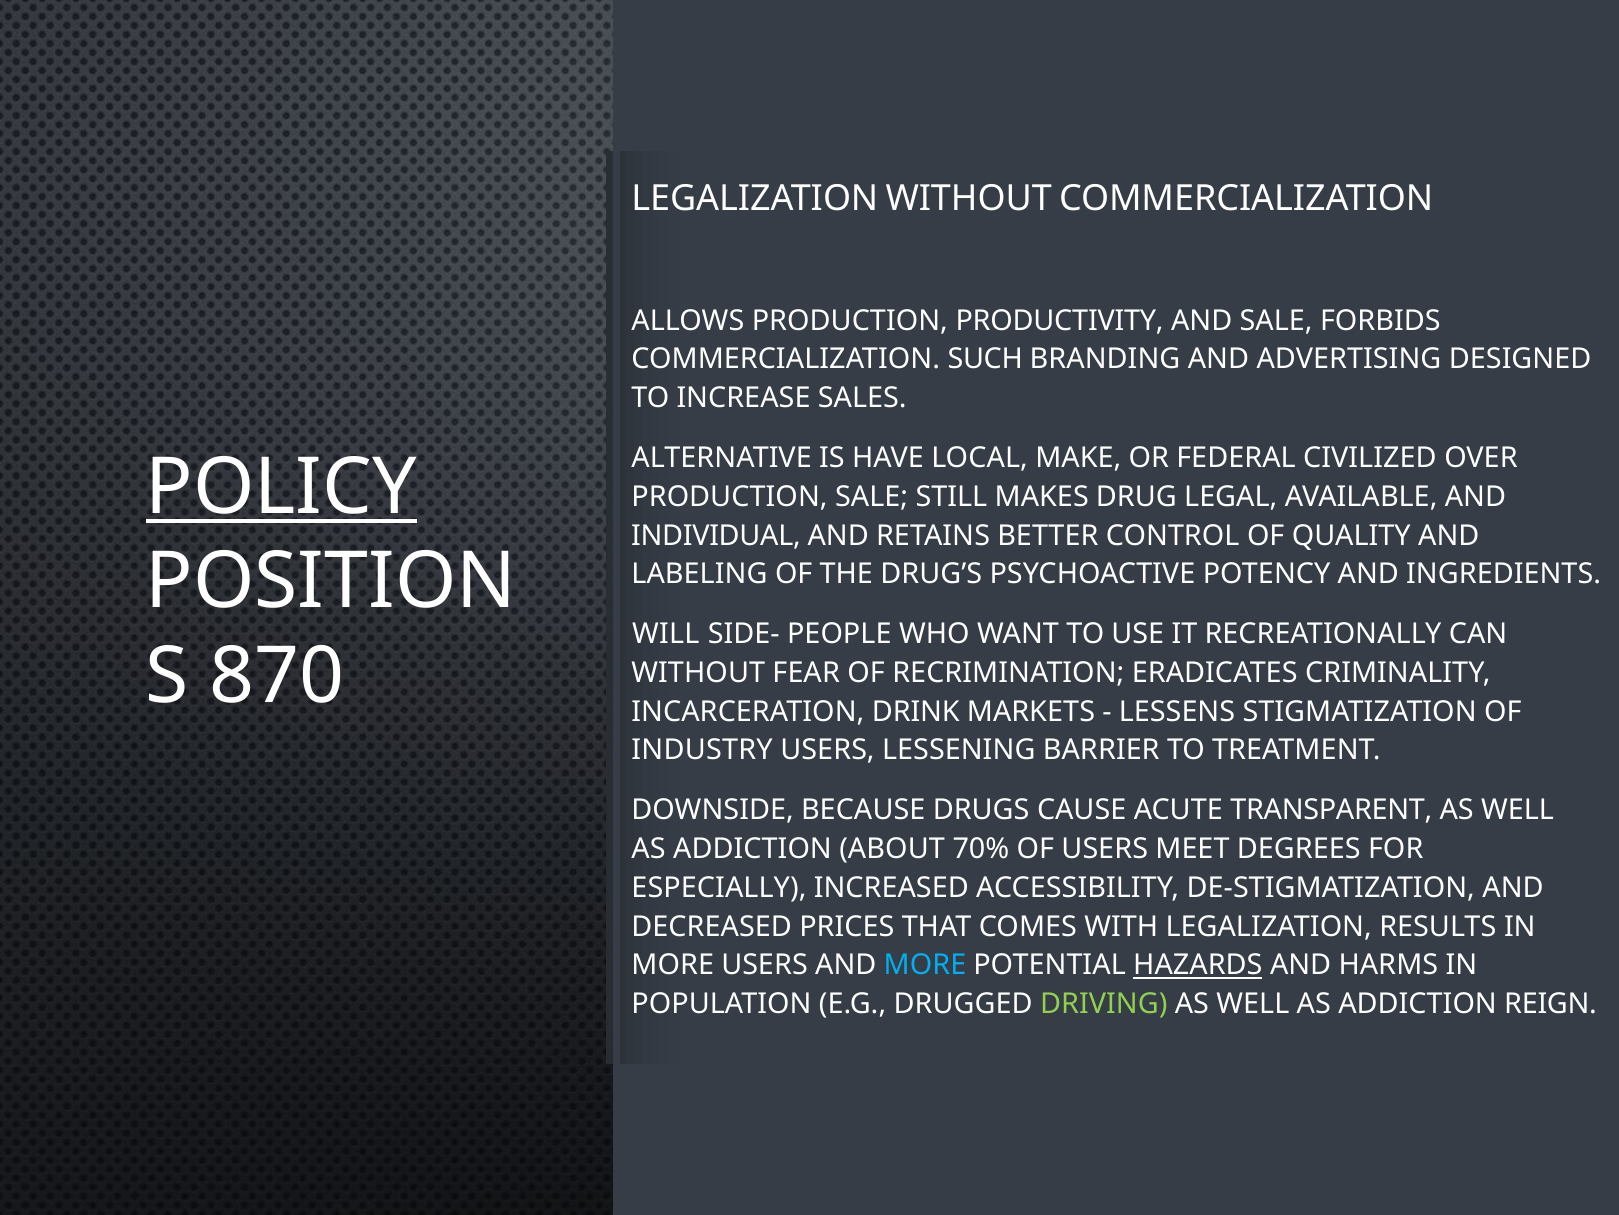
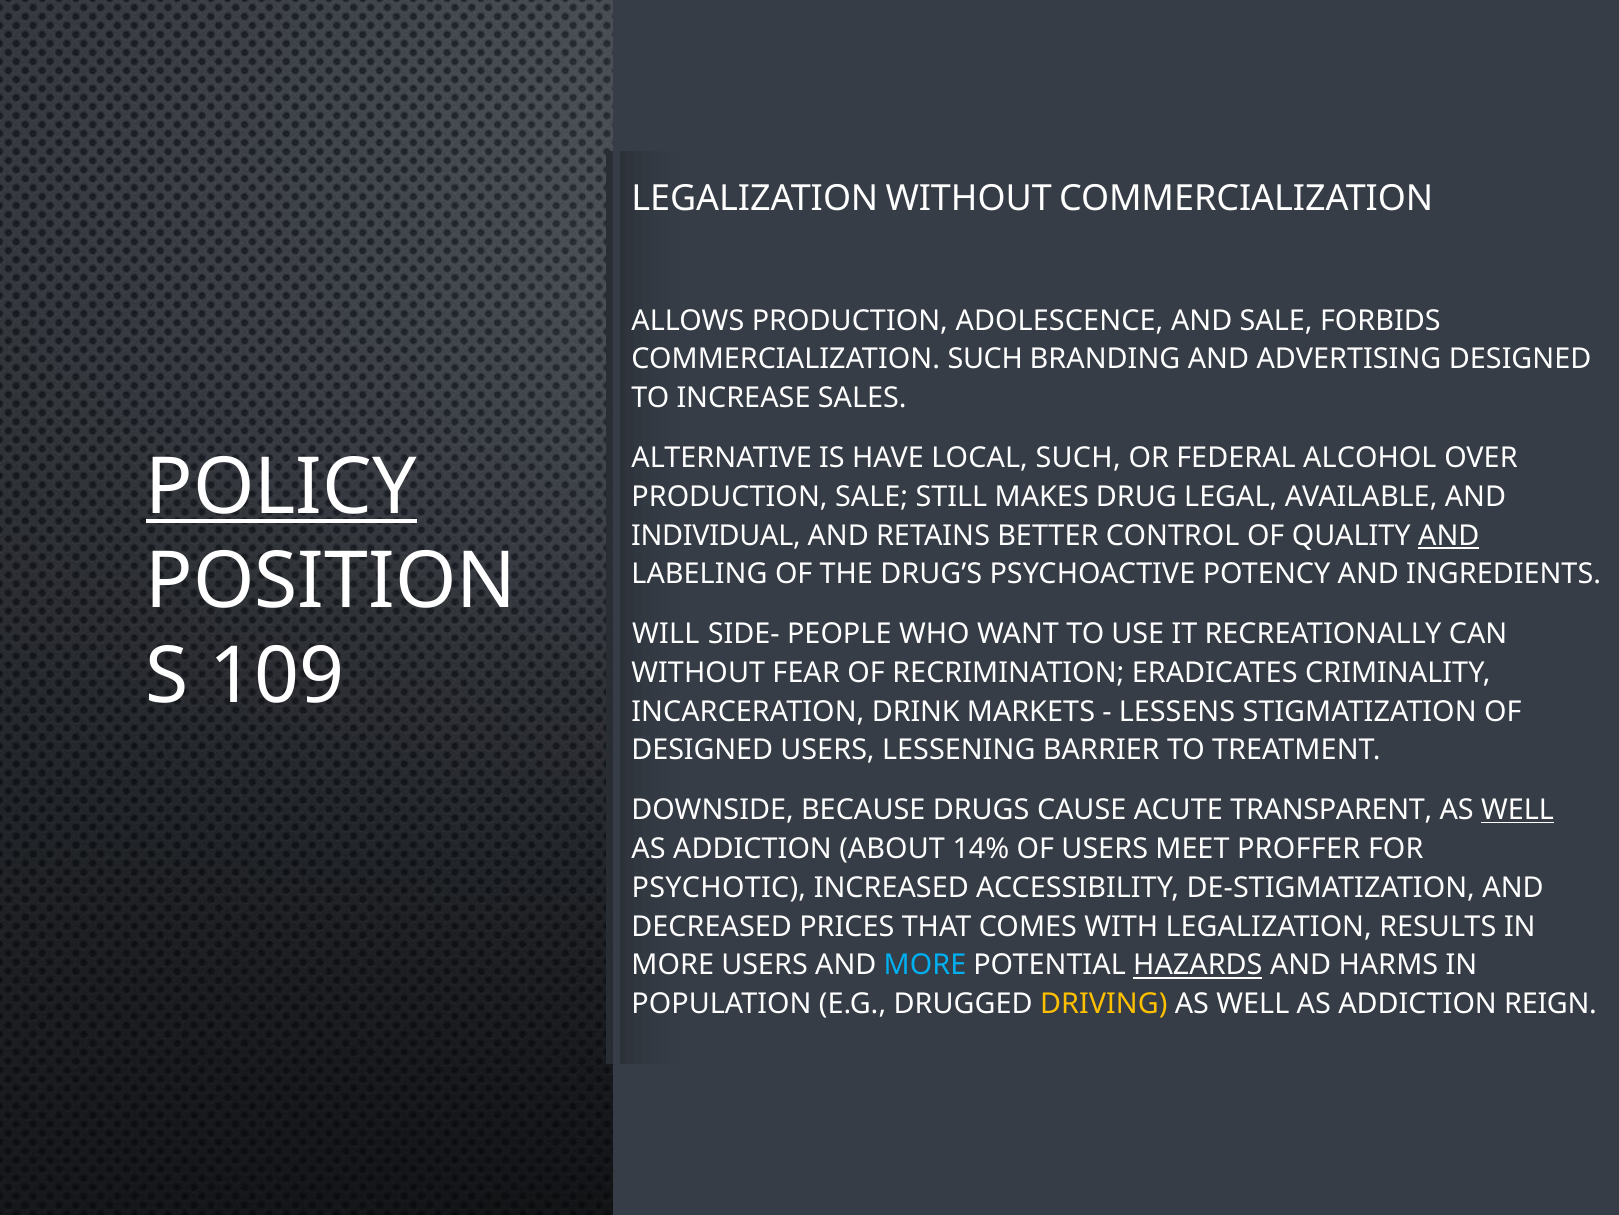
PRODUCTIVITY: PRODUCTIVITY -> ADOLESCENCE (1059, 320)
LOCAL MAKE: MAKE -> SUCH (1078, 458)
CIVILIZED: CIVILIZED -> ALCOHOL (1370, 458)
AND underline: none -> present (1449, 535)
870: 870 -> 109 (277, 676)
INDUSTRY: INDUSTRY -> DESIGNED (702, 750)
WELL underline: none -> present (1518, 810)
70%: 70% -> 14% (981, 848)
DEGREES: DEGREES -> PROFFER (1299, 848)
ESPECIALLY: ESPECIALLY -> PSYCHOTIC (719, 887)
DRIVING colour: light green -> yellow (1104, 1004)
